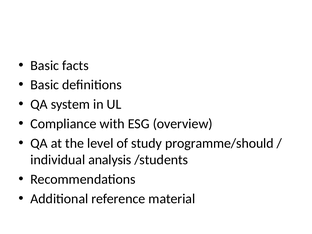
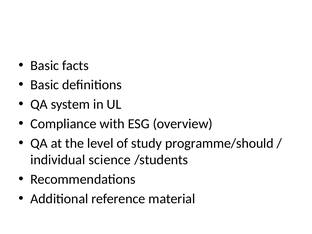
analysis: analysis -> science (110, 160)
